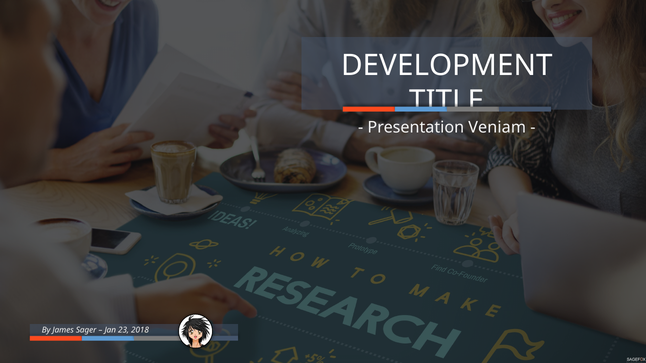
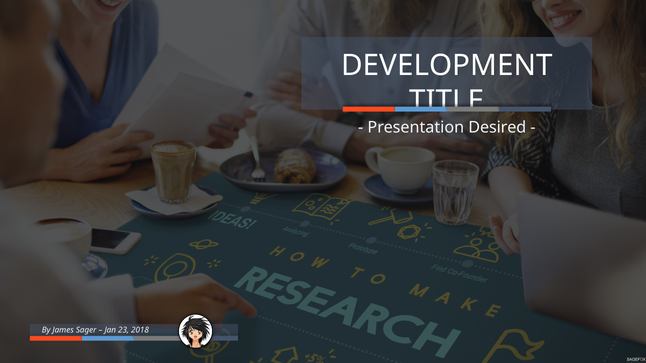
Veniam: Veniam -> Desired (497, 128)
